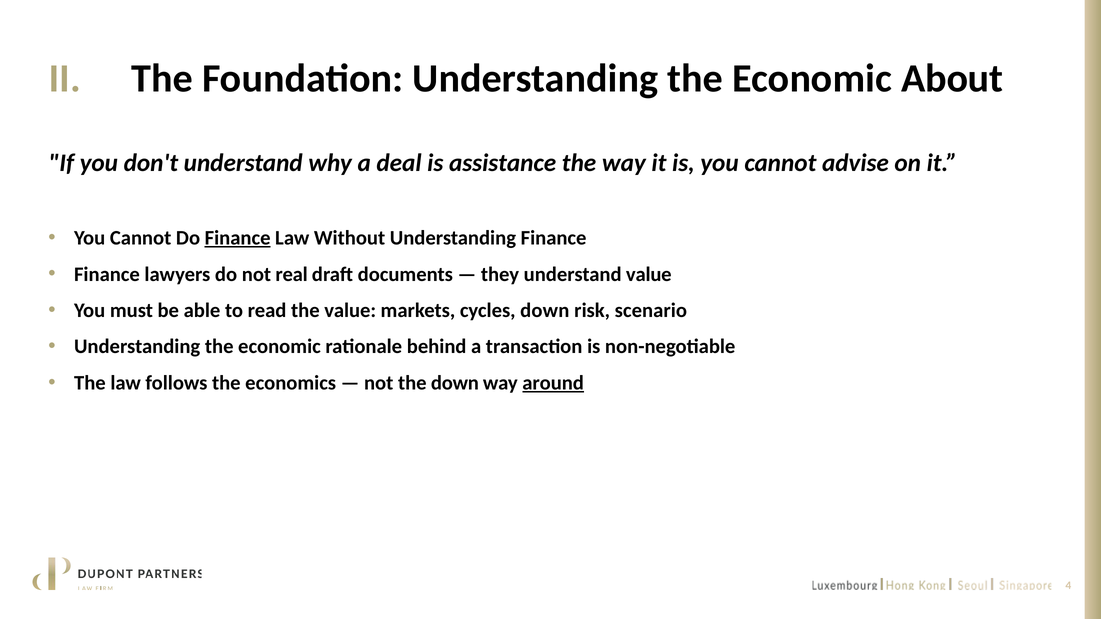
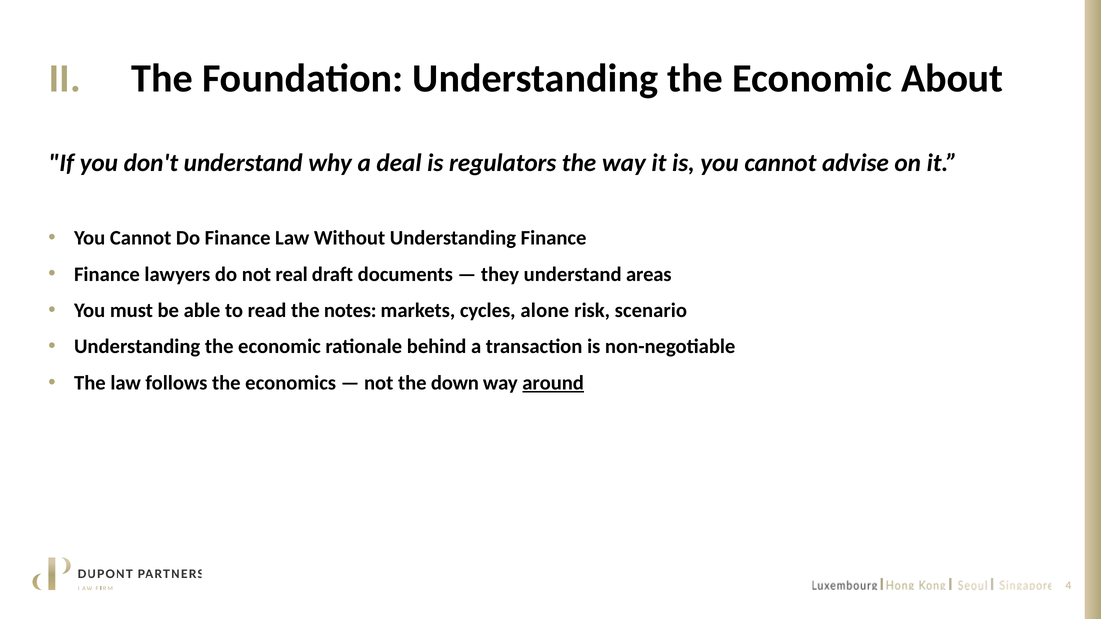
assistance: assistance -> regulators (503, 163)
Finance underline: present -> none (238, 238)
understand value: value -> areas (649, 274)
the value: value -> notes (350, 311)
cycles down: down -> alone (545, 311)
